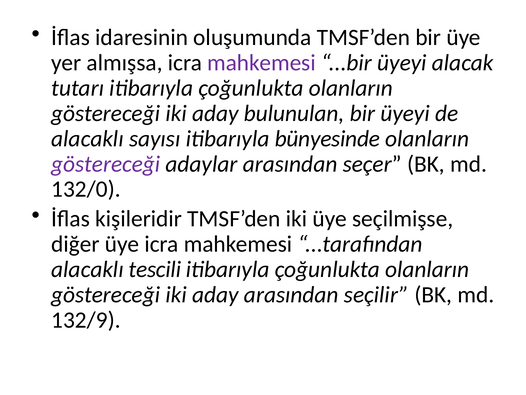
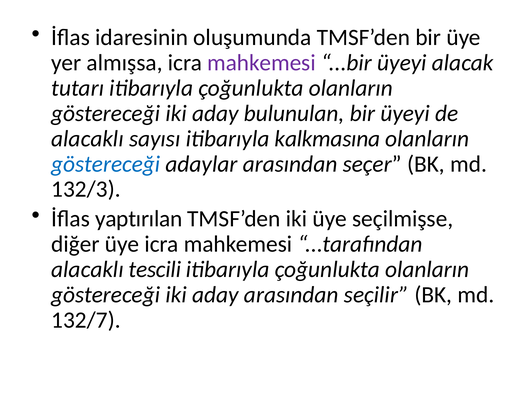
bünyesinde: bünyesinde -> kalkmasına (327, 138)
göstereceği colour: purple -> blue (106, 164)
132/0: 132/0 -> 132/3 (86, 189)
kişileridir: kişileridir -> yaptırılan (139, 218)
132/9: 132/9 -> 132/7 (86, 320)
